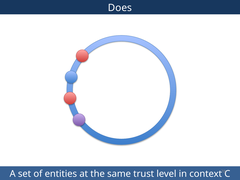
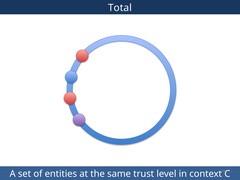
Does: Does -> Total (120, 8)
